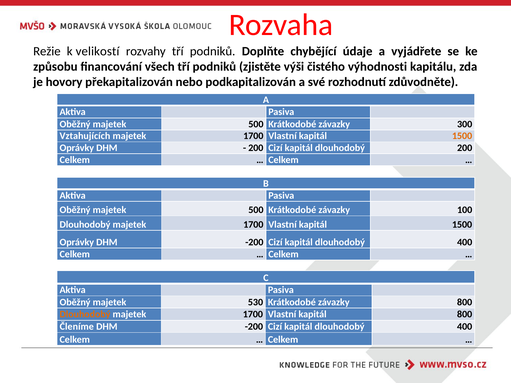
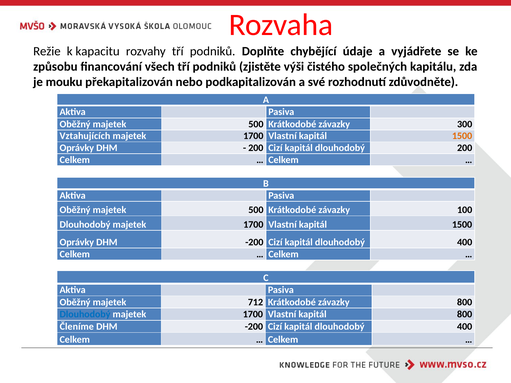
velikostí: velikostí -> kapacitu (98, 51)
výhodnosti: výhodnosti -> společných (378, 67)
hovory: hovory -> mouku (64, 82)
530: 530 -> 712 (255, 302)
Dlouhodobý colour: orange -> blue (85, 315)
